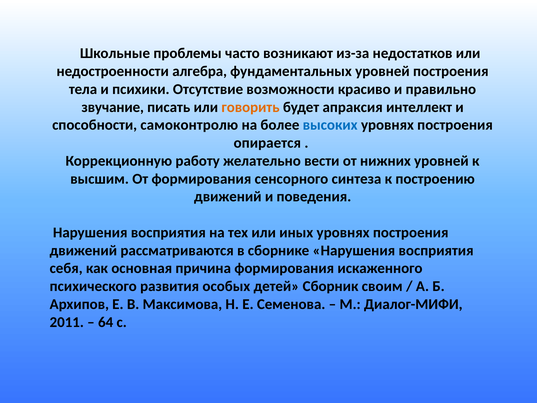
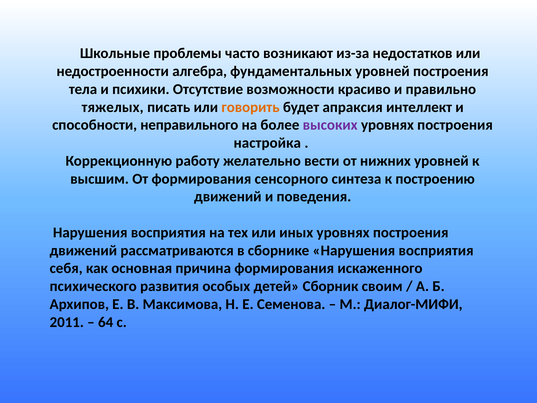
звучание: звучание -> тяжелых (113, 107)
самоконтролю: самоконтролю -> неправильного (189, 125)
высоких colour: blue -> purple (330, 125)
опирается: опирается -> настройка (267, 143)
